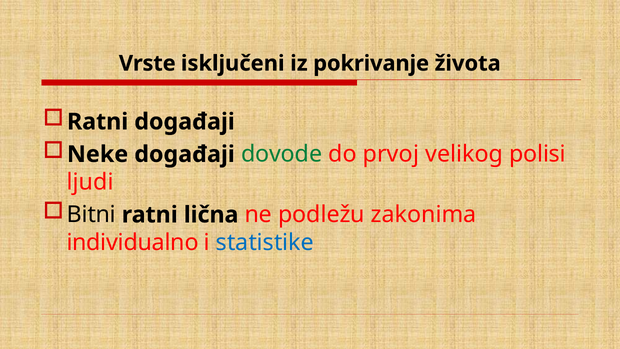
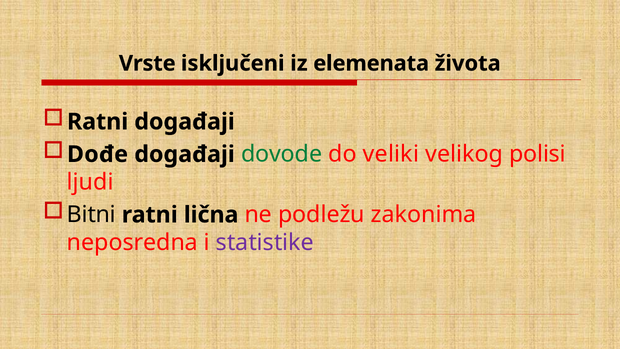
pokrivanje: pokrivanje -> elemenata (371, 63)
Neke: Neke -> Dođe (97, 154)
prvoj: prvoj -> veliki (391, 154)
individualno: individualno -> neposredna (132, 243)
statistike colour: blue -> purple (265, 243)
